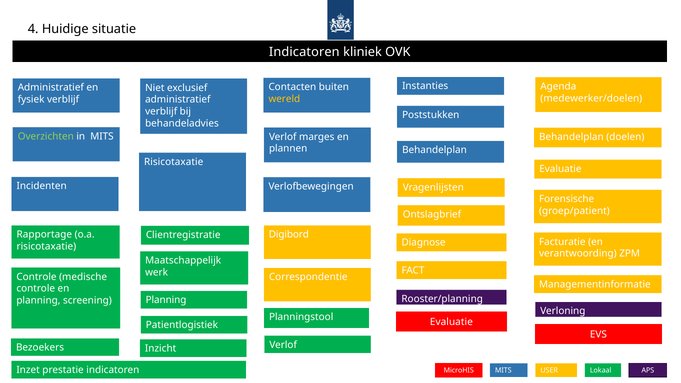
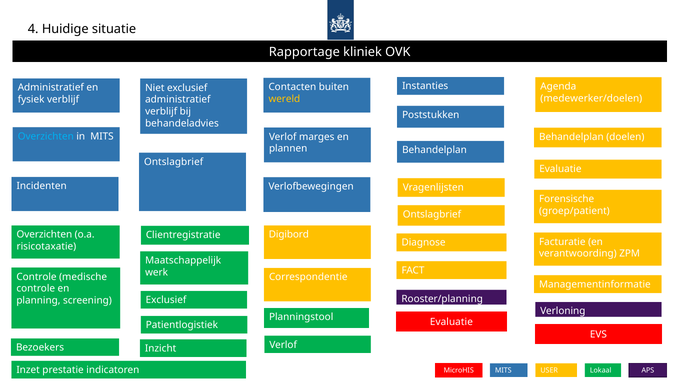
Indicatoren: Indicatoren -> Rapportage (304, 52)
Overzichten colour: light green -> light blue (46, 136)
Risicotaxatie: Risicotaxatie -> Ontslagbrief (174, 162)
Rapportage: Rapportage -> Overzichten (44, 235)
Planning: Planning -> Exclusief (166, 300)
